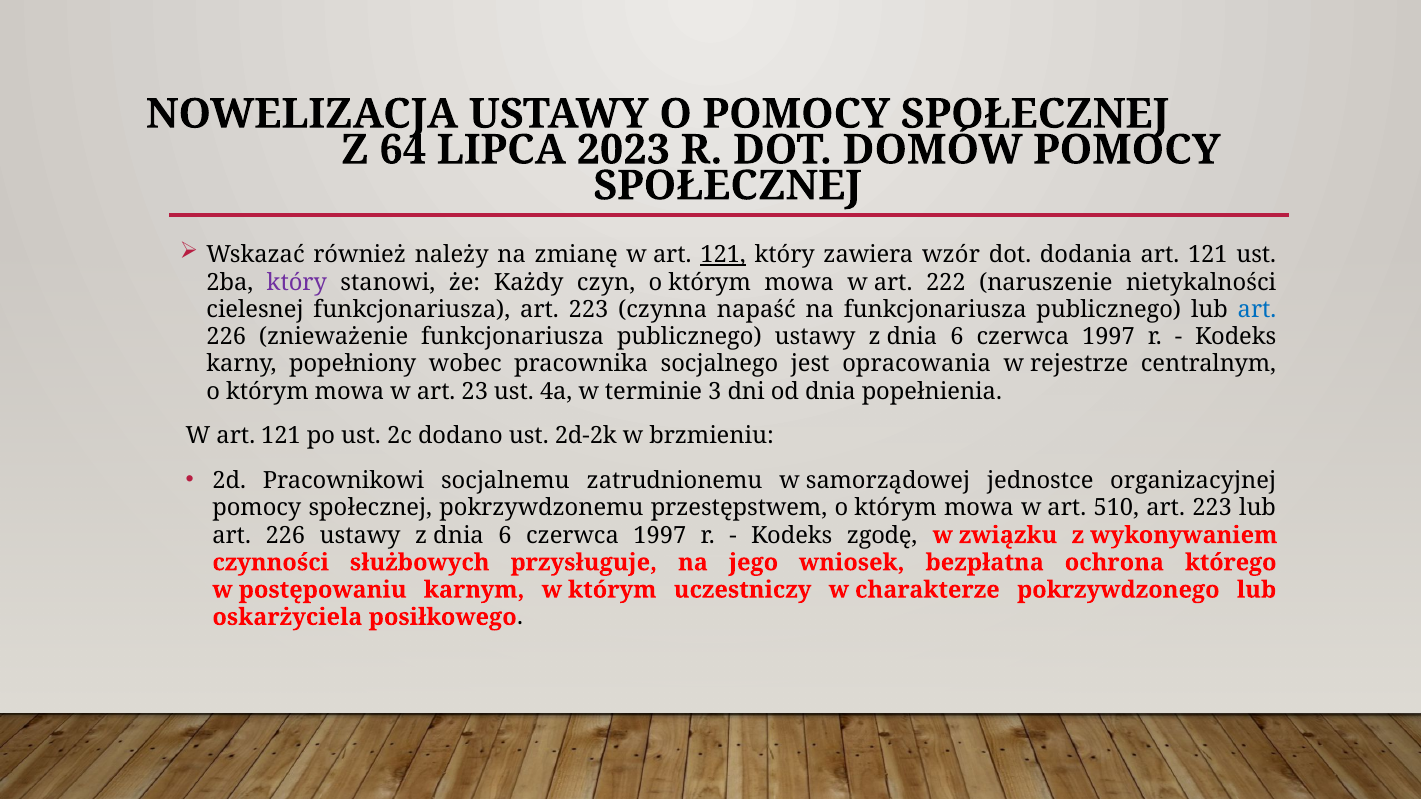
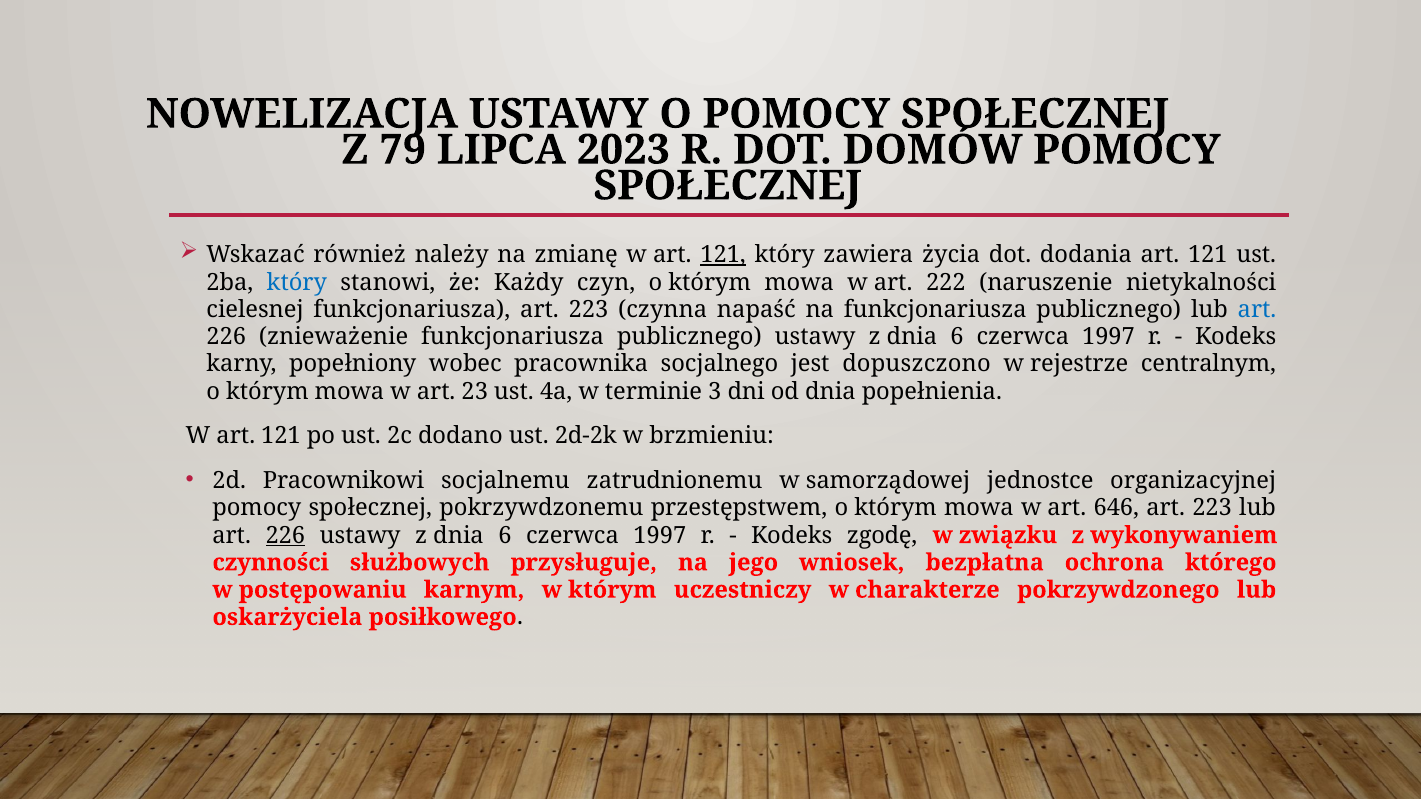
64: 64 -> 79 (403, 150)
wzór: wzór -> życia (951, 255)
który colour: purple -> blue (297, 282)
opracowania: opracowania -> dopuszczono (917, 364)
510: 510 -> 646 (1116, 508)
226 underline: none -> present (285, 535)
